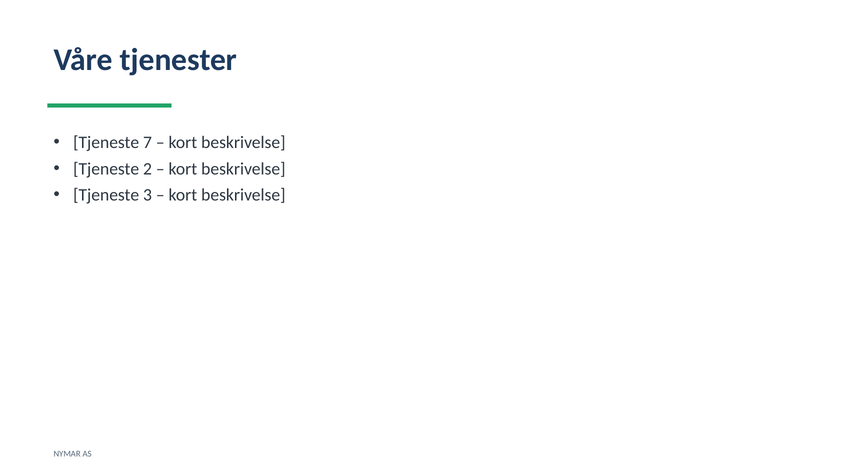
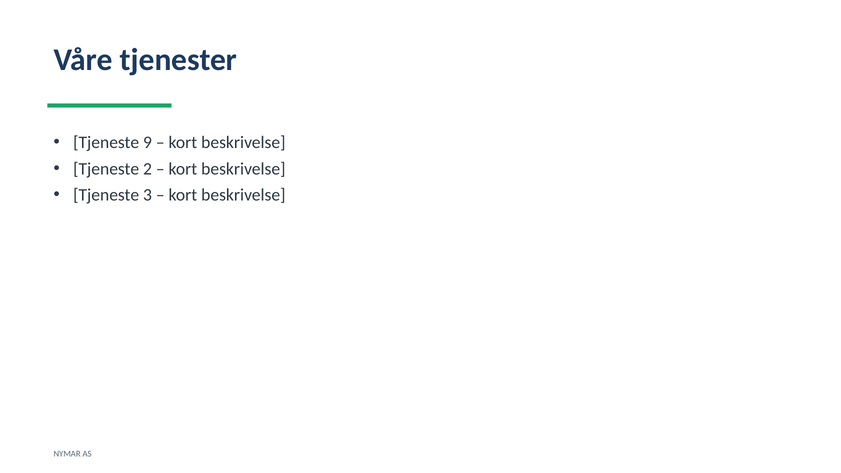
7: 7 -> 9 (147, 142)
